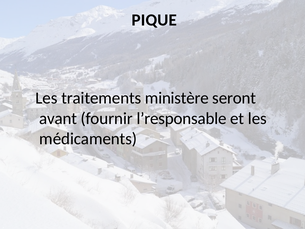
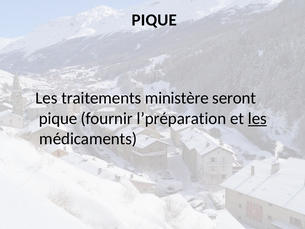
avant: avant -> pique (58, 118)
l’responsable: l’responsable -> l’préparation (181, 118)
les underline: none -> present (257, 118)
